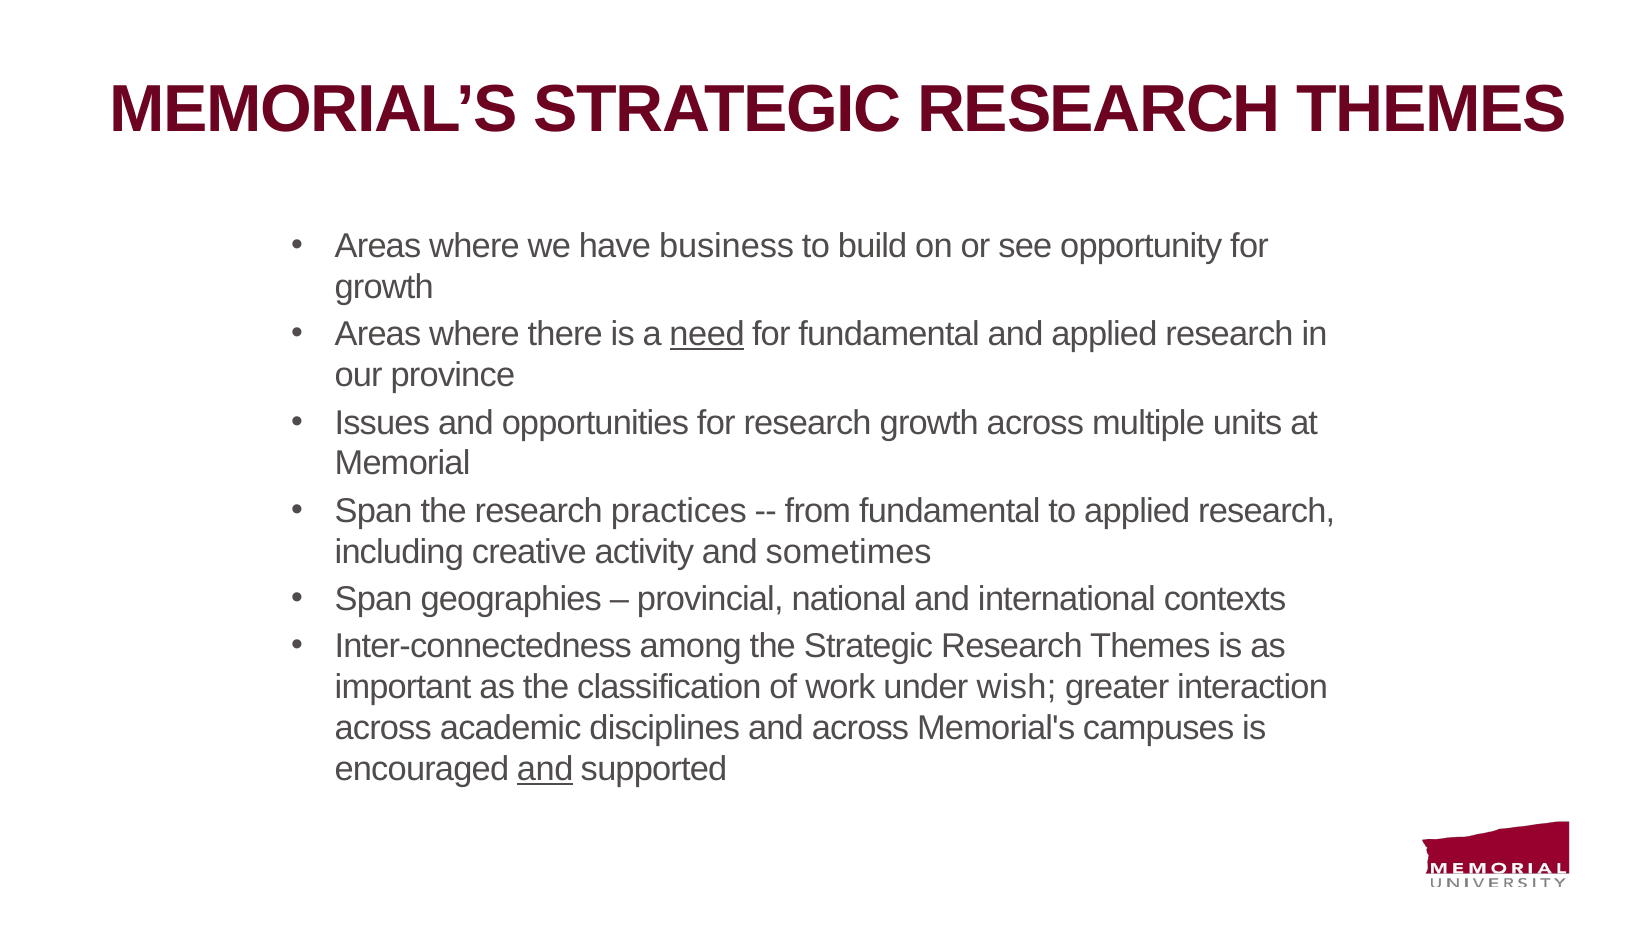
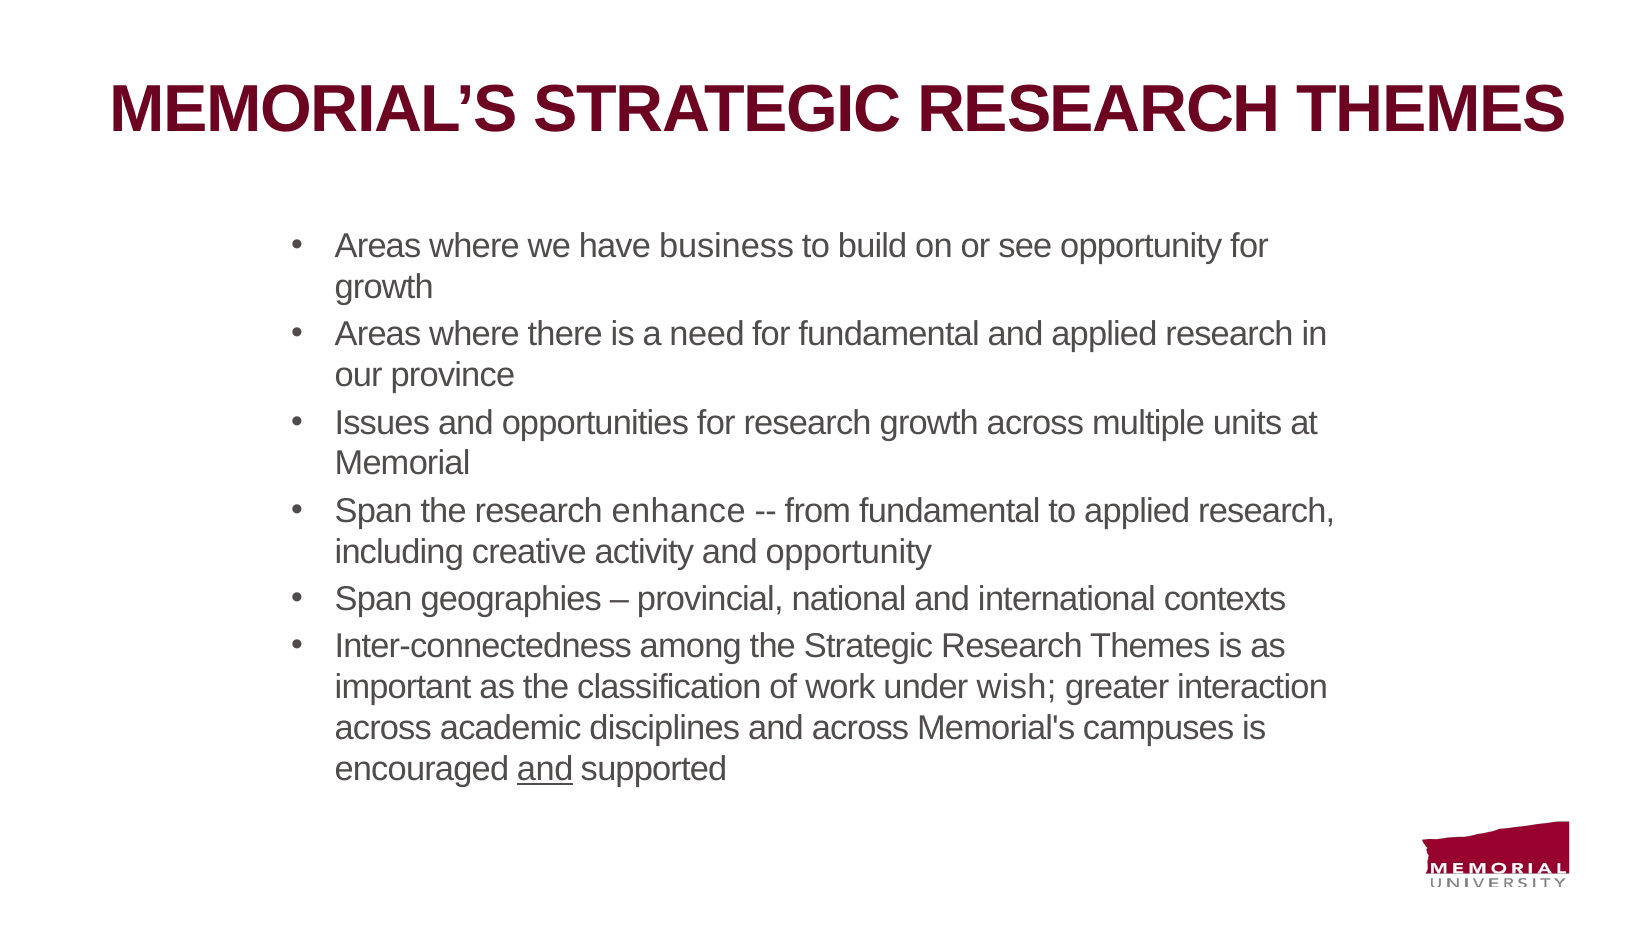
need underline: present -> none (707, 335)
practices: practices -> enhance (679, 511)
and sometimes: sometimes -> opportunity (849, 552)
